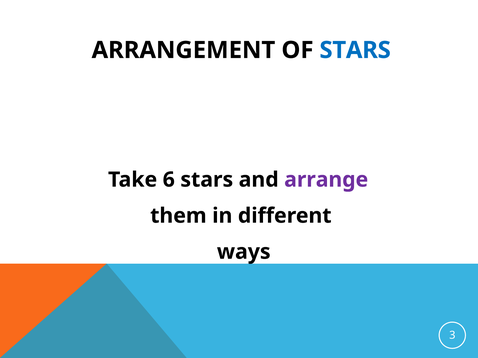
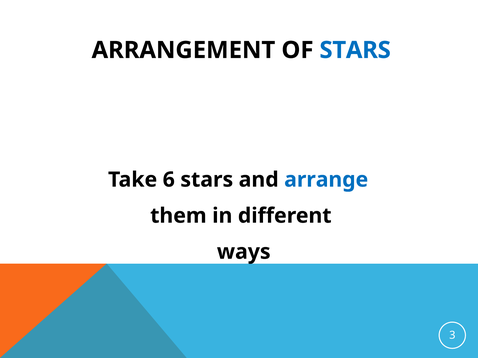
arrange colour: purple -> blue (326, 180)
